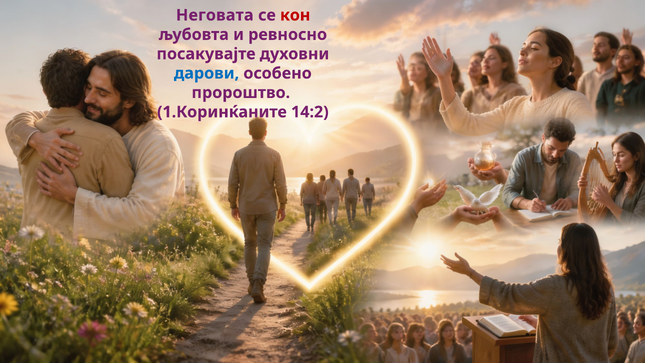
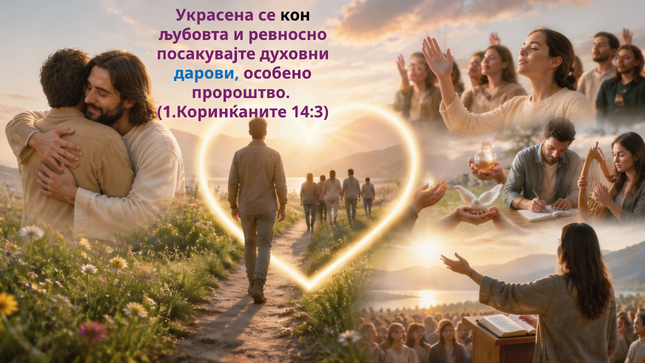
Неговата: Неговата -> Украсена (215, 15)
кон colour: red -> black (295, 15)
14:2: 14:2 -> 14:3 (310, 112)
